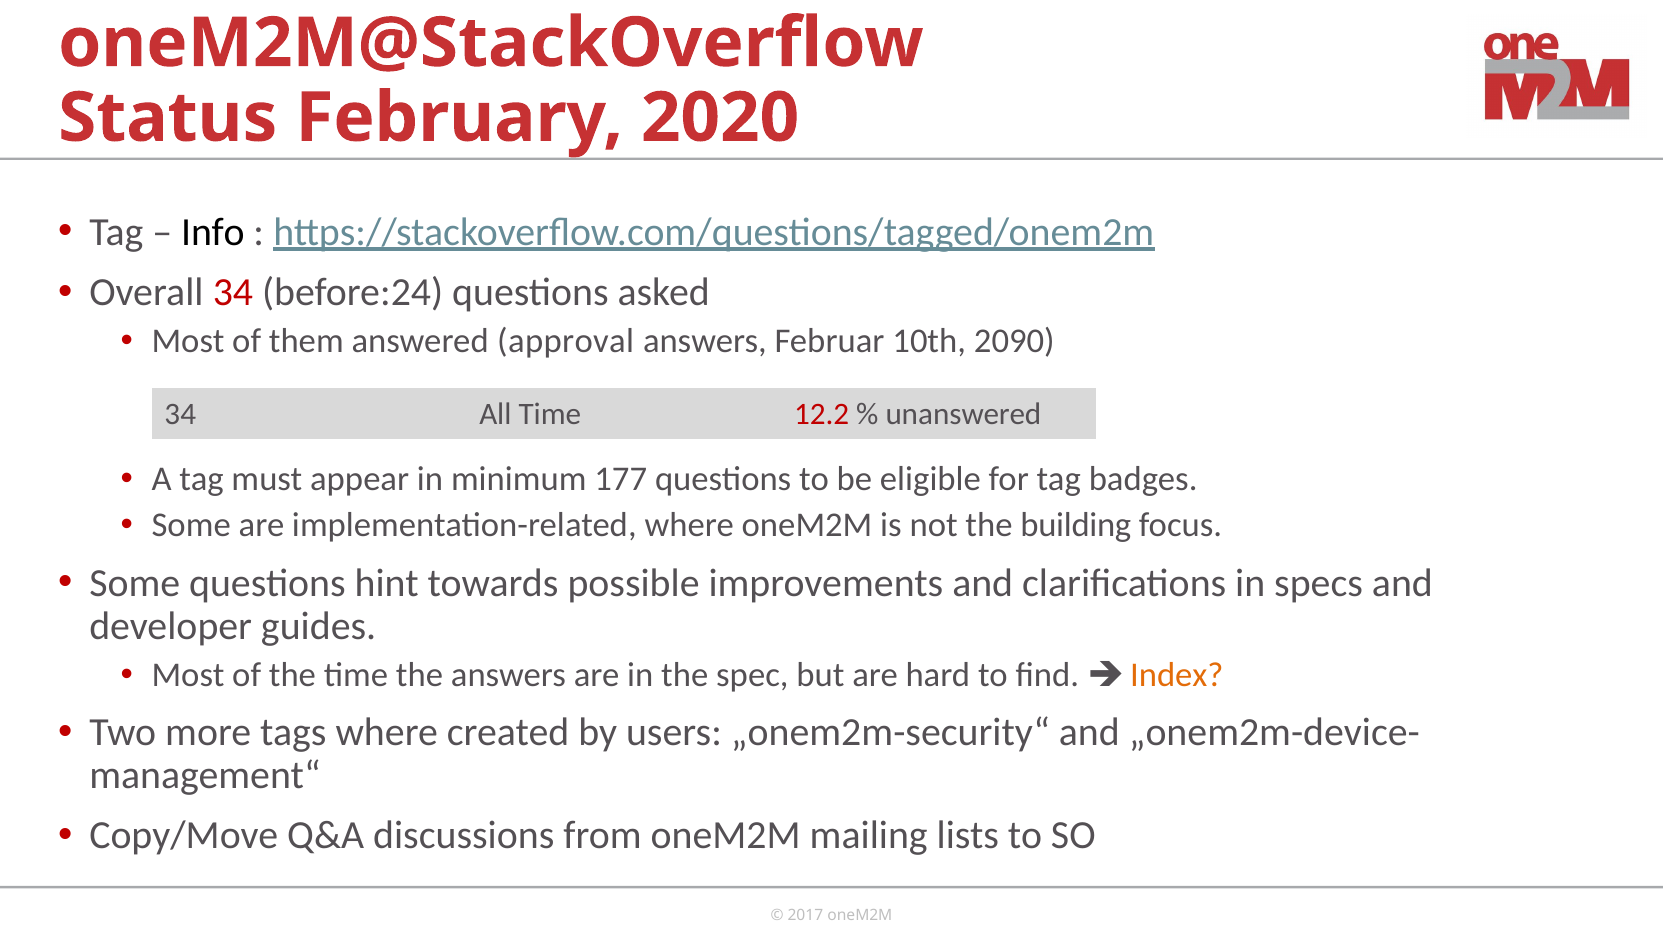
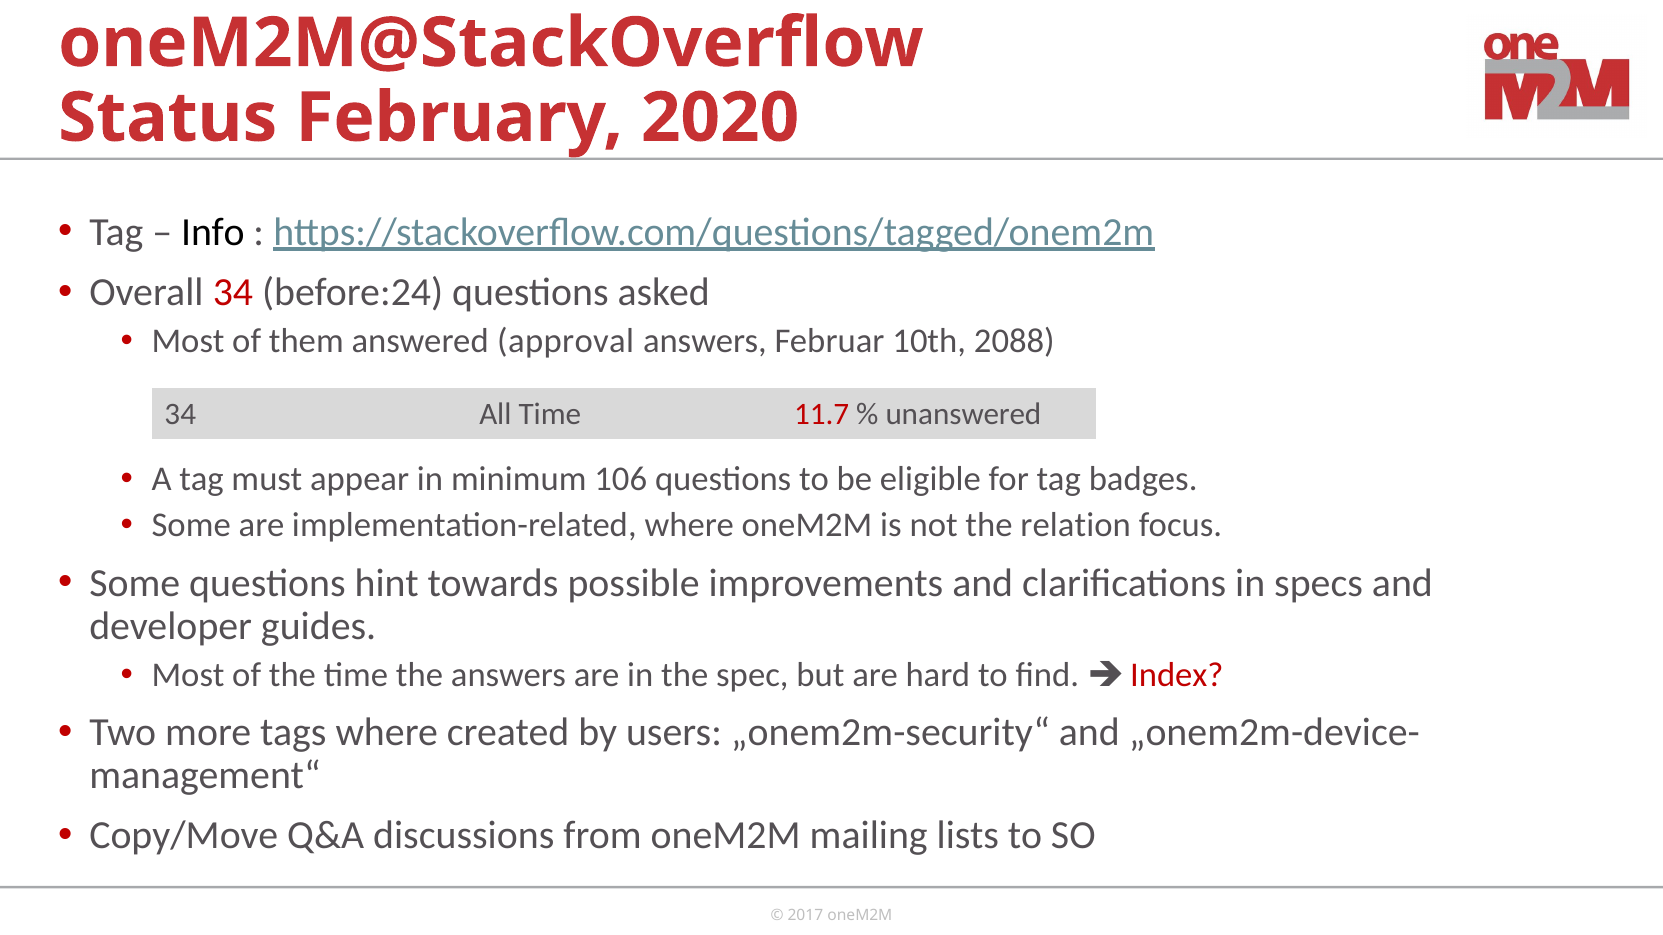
2090: 2090 -> 2088 (1014, 342)
12.2: 12.2 -> 11.7 (822, 414)
177: 177 -> 106 (621, 480)
building: building -> relation (1076, 526)
Index colour: orange -> red (1177, 675)
